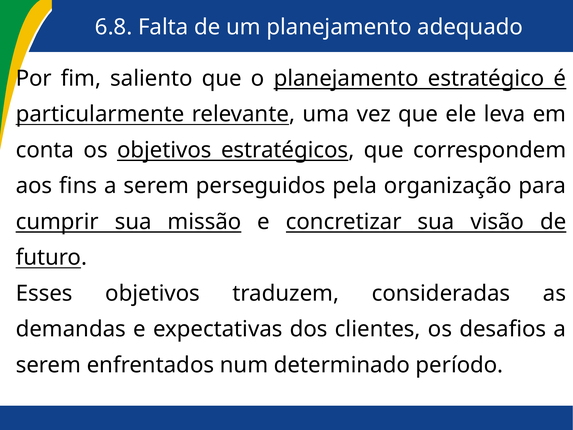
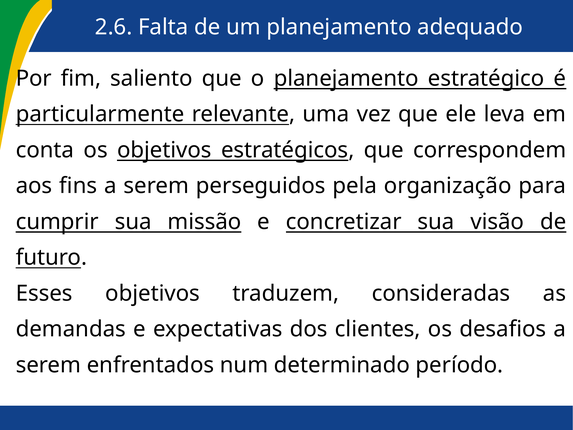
6.8: 6.8 -> 2.6 (114, 27)
